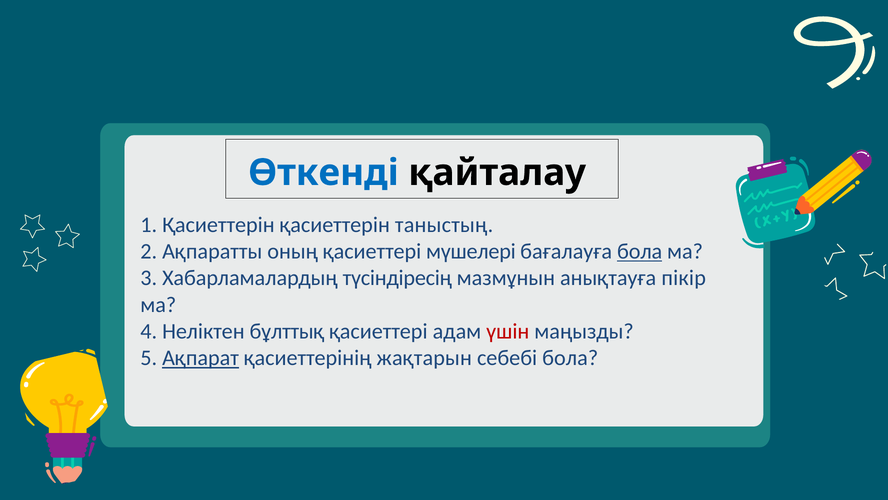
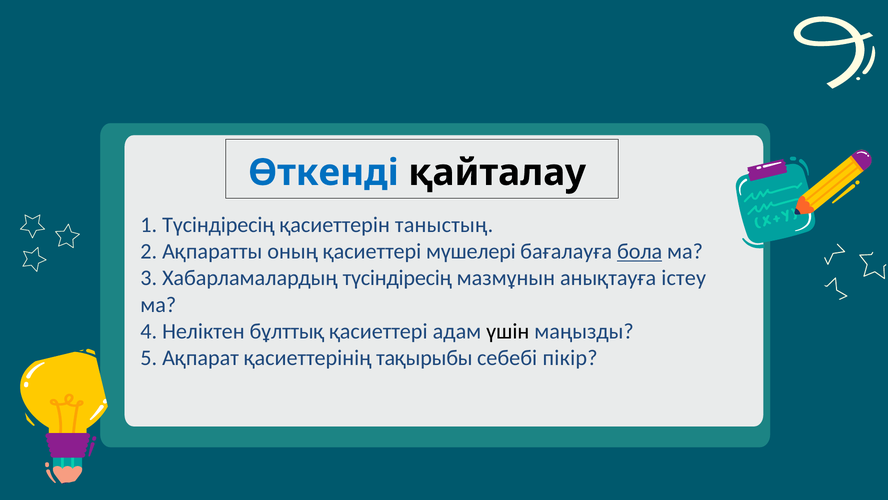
1 Қасиеттерін: Қасиеттерін -> Түсіндіресің (218, 225)
пікір: пікір -> істеу (684, 278)
үшін colour: red -> black (508, 331)
Ақпарат underline: present -> none (201, 358)
жақтарын: жақтарын -> тақырыбы (424, 358)
себебі бола: бола -> пікір (570, 358)
